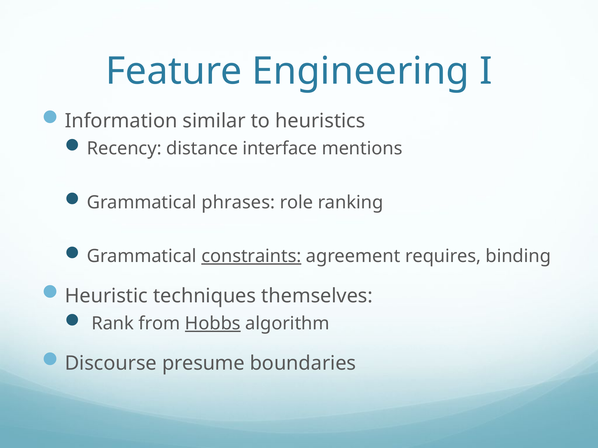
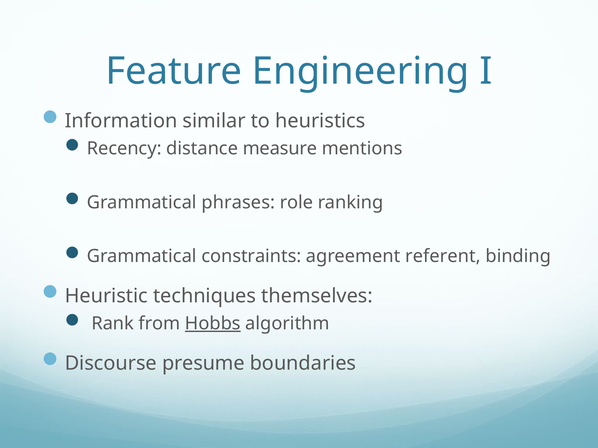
interface: interface -> measure (280, 149)
constraints underline: present -> none (251, 256)
requires: requires -> referent (443, 256)
